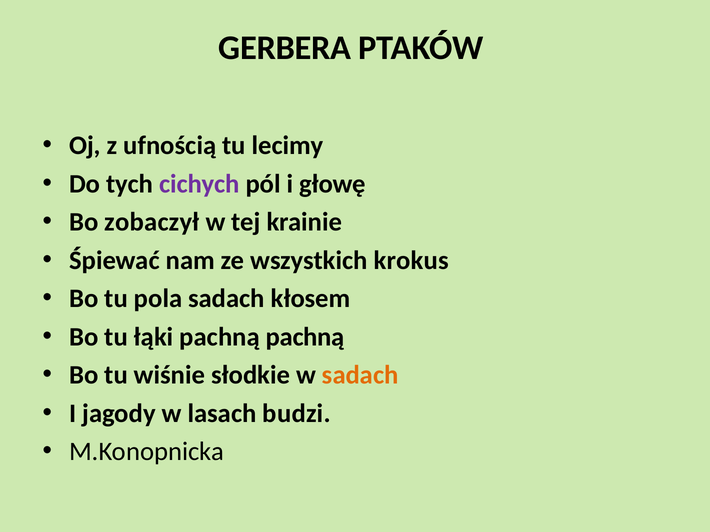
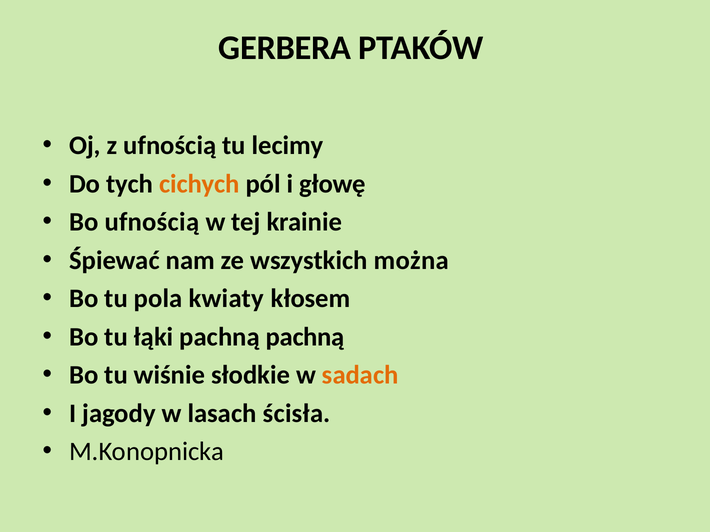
cichych colour: purple -> orange (200, 184)
Bo zobaczył: zobaczył -> ufnością (152, 222)
krokus: krokus -> można (411, 261)
pola sadach: sadach -> kwiaty (226, 299)
budzi: budzi -> ścisła (297, 414)
